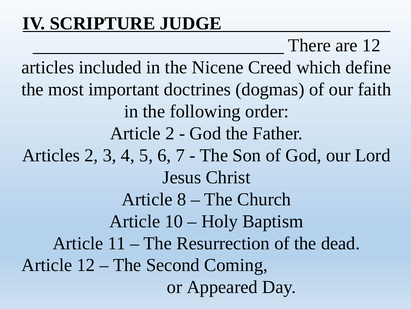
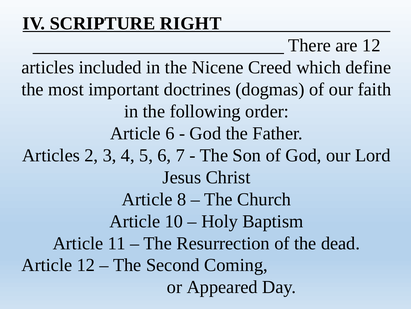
JUDGE: JUDGE -> RIGHT (191, 23)
Article 2: 2 -> 6 (170, 133)
